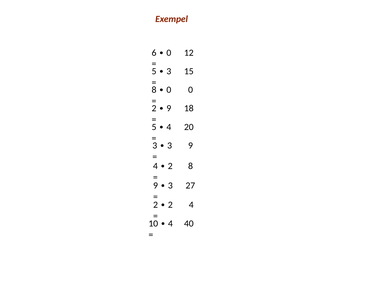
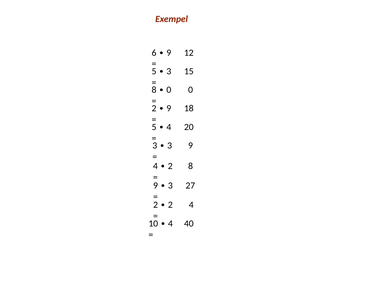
6 0: 0 -> 9 (169, 53)
